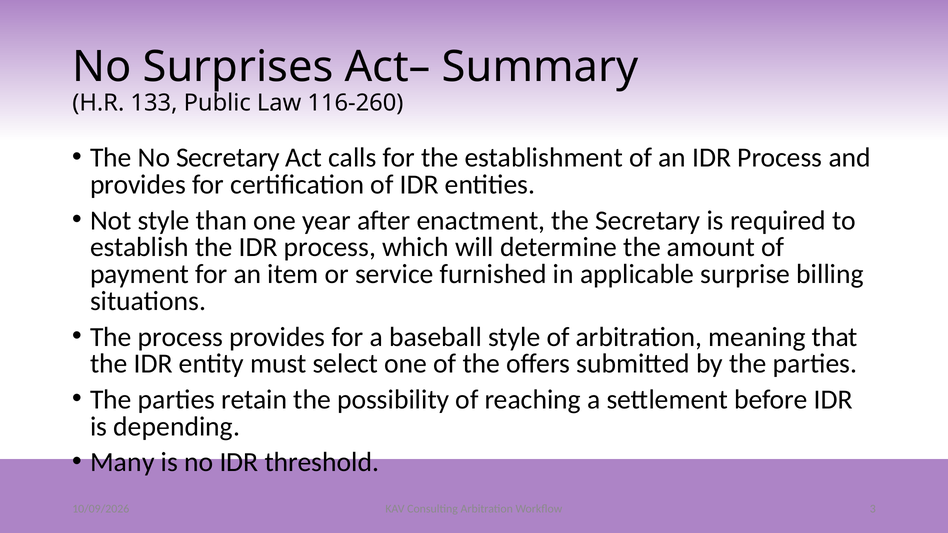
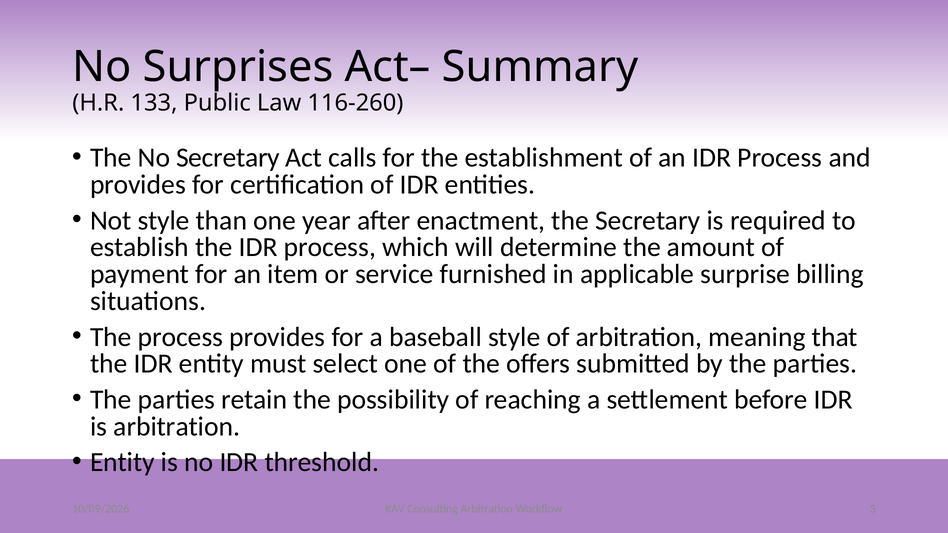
is depending: depending -> arbitration (177, 427)
Many: Many -> Entity (122, 462)
